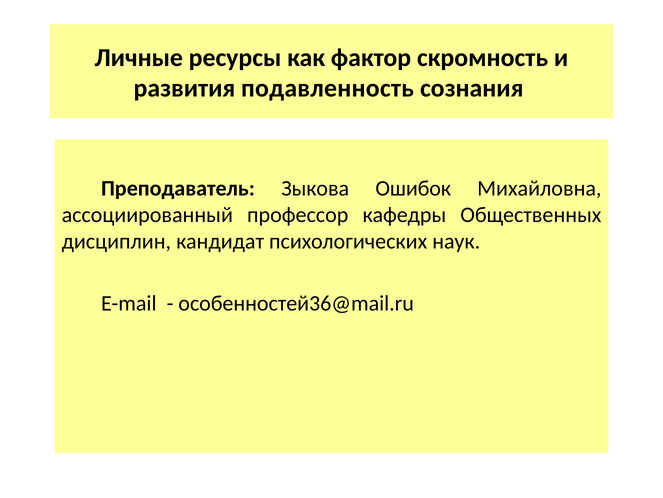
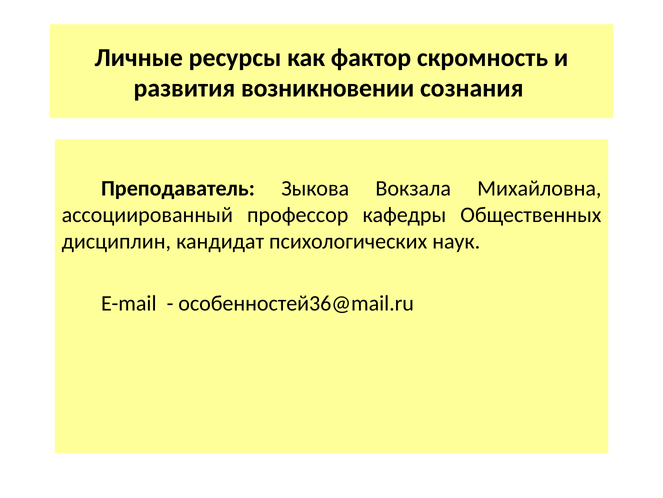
подавленность: подавленность -> возникновении (328, 88)
Ошибок: Ошибок -> Вокзала (413, 188)
